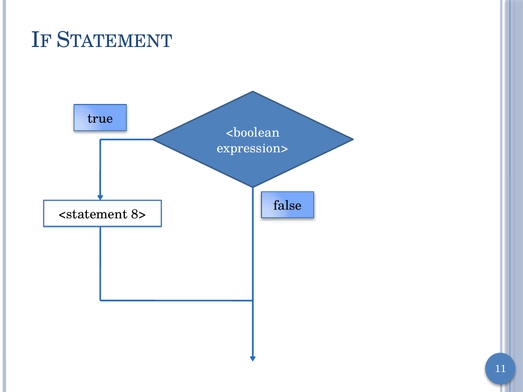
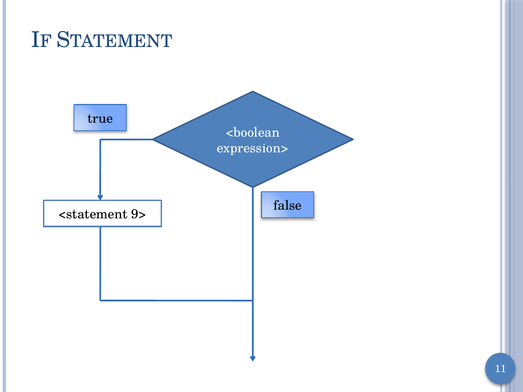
8>: 8> -> 9> (139, 214)
